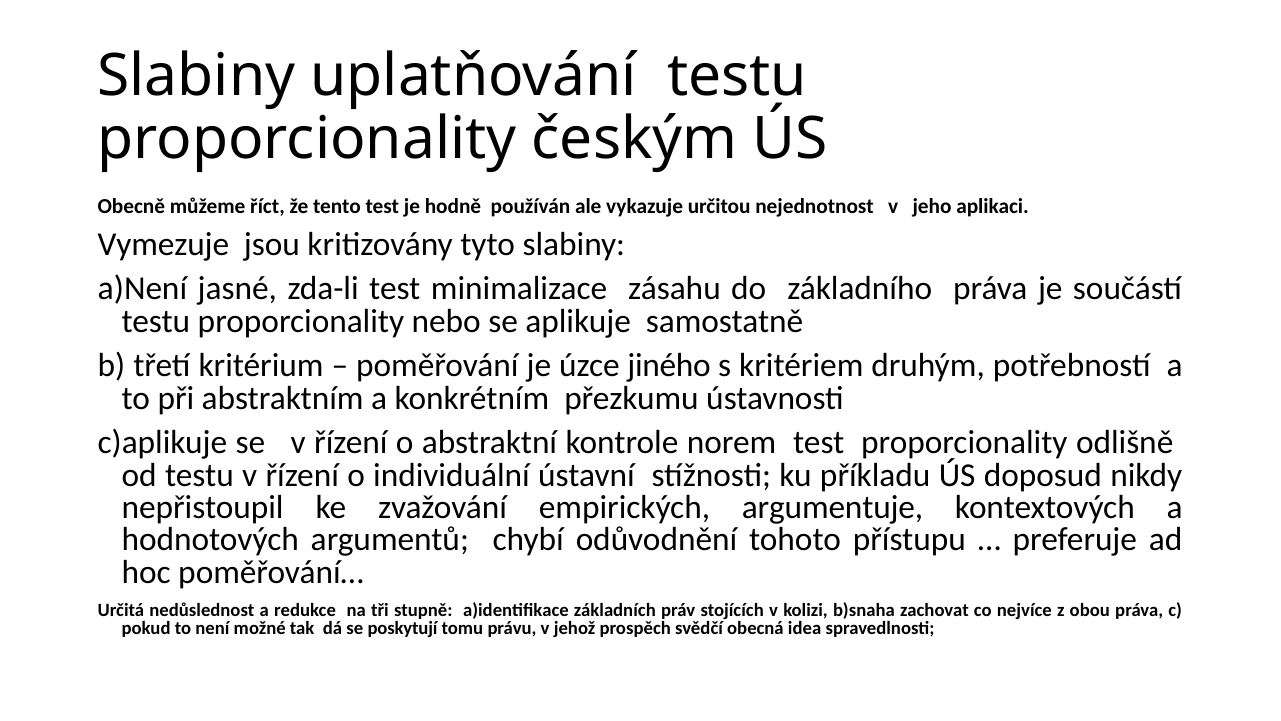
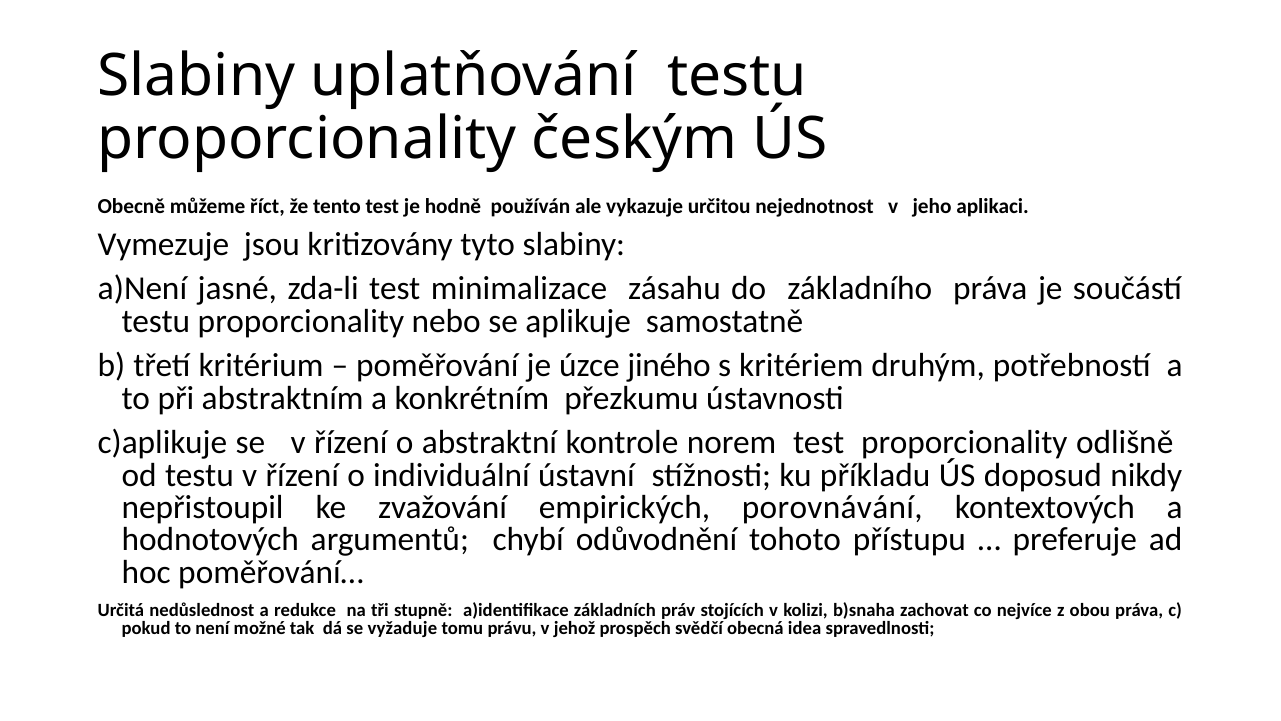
argumentuje: argumentuje -> porovnávání (832, 507)
poskytují: poskytují -> vyžaduje (402, 628)
